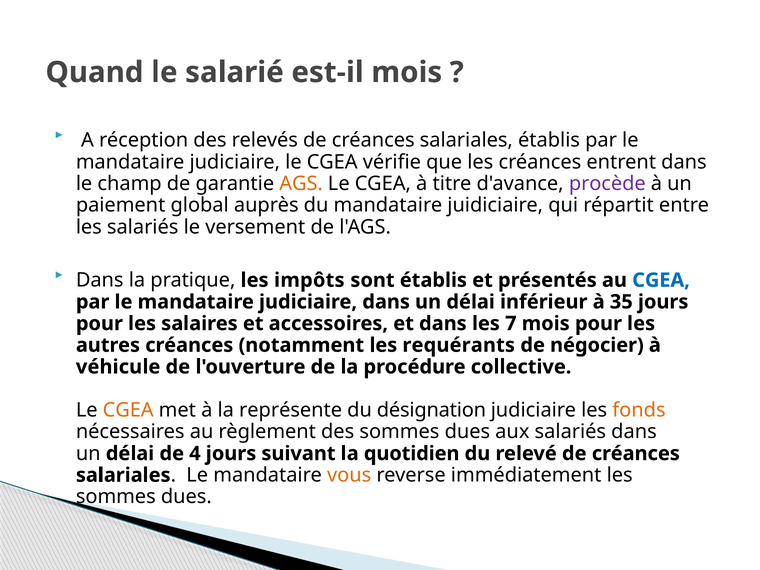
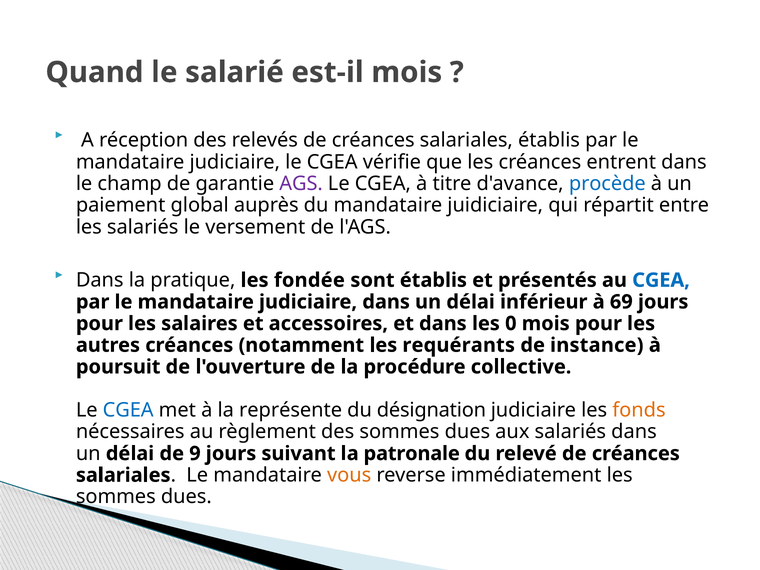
AGS colour: orange -> purple (301, 184)
procède colour: purple -> blue (607, 184)
impôts: impôts -> fondée (309, 280)
35: 35 -> 69 (621, 302)
7: 7 -> 0 (511, 324)
négocier: négocier -> instance (597, 345)
véhicule: véhicule -> poursuit (118, 367)
CGEA colour: orange -> blue (128, 410)
4: 4 -> 9 (195, 454)
quotidien: quotidien -> patronale (412, 454)
